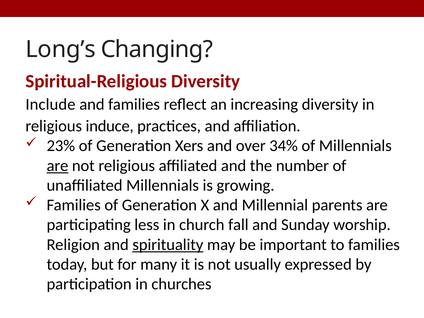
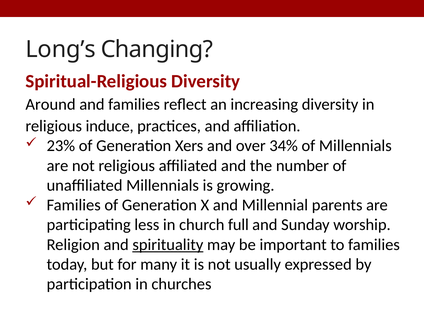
Include: Include -> Around (51, 104)
are underline: present -> none (57, 166)
fall: fall -> full (238, 225)
